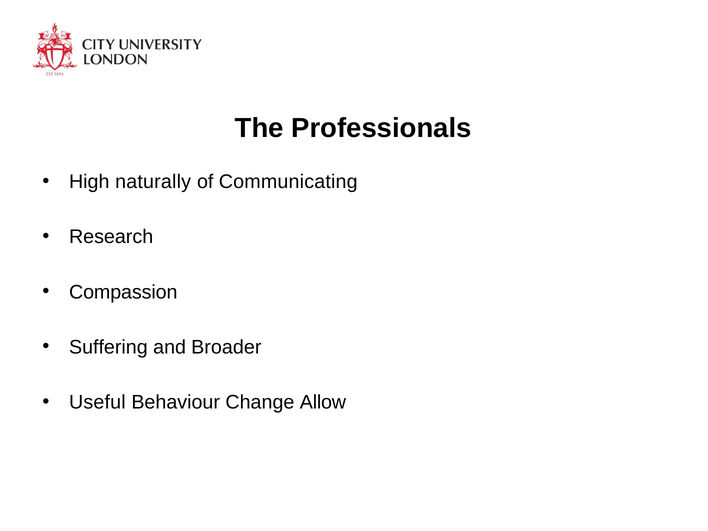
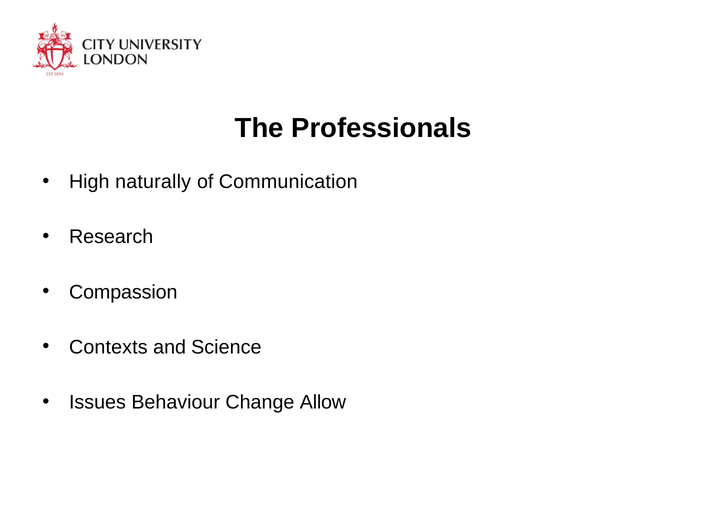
Communicating: Communicating -> Communication (288, 182)
Suffering: Suffering -> Contexts (108, 347)
Broader: Broader -> Science (226, 347)
Useful: Useful -> Issues (97, 402)
